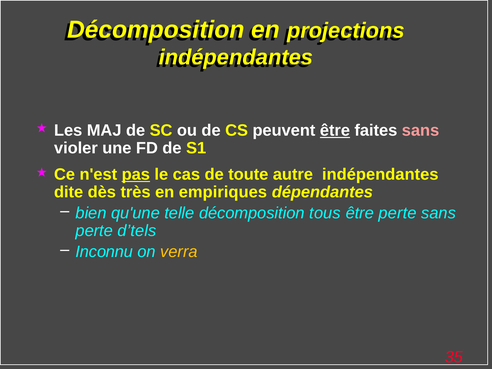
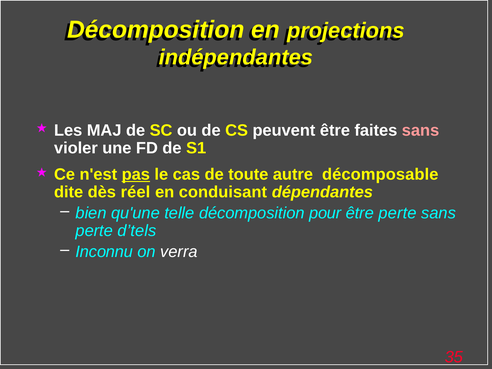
être underline: present -> none (335, 130)
autre indépendantes: indépendantes -> décomposable (380, 174)
très: très -> réel (135, 192)
empiriques: empiriques -> conduisant (223, 192)
tous: tous -> pour (325, 213)
verra colour: yellow -> white (179, 252)
